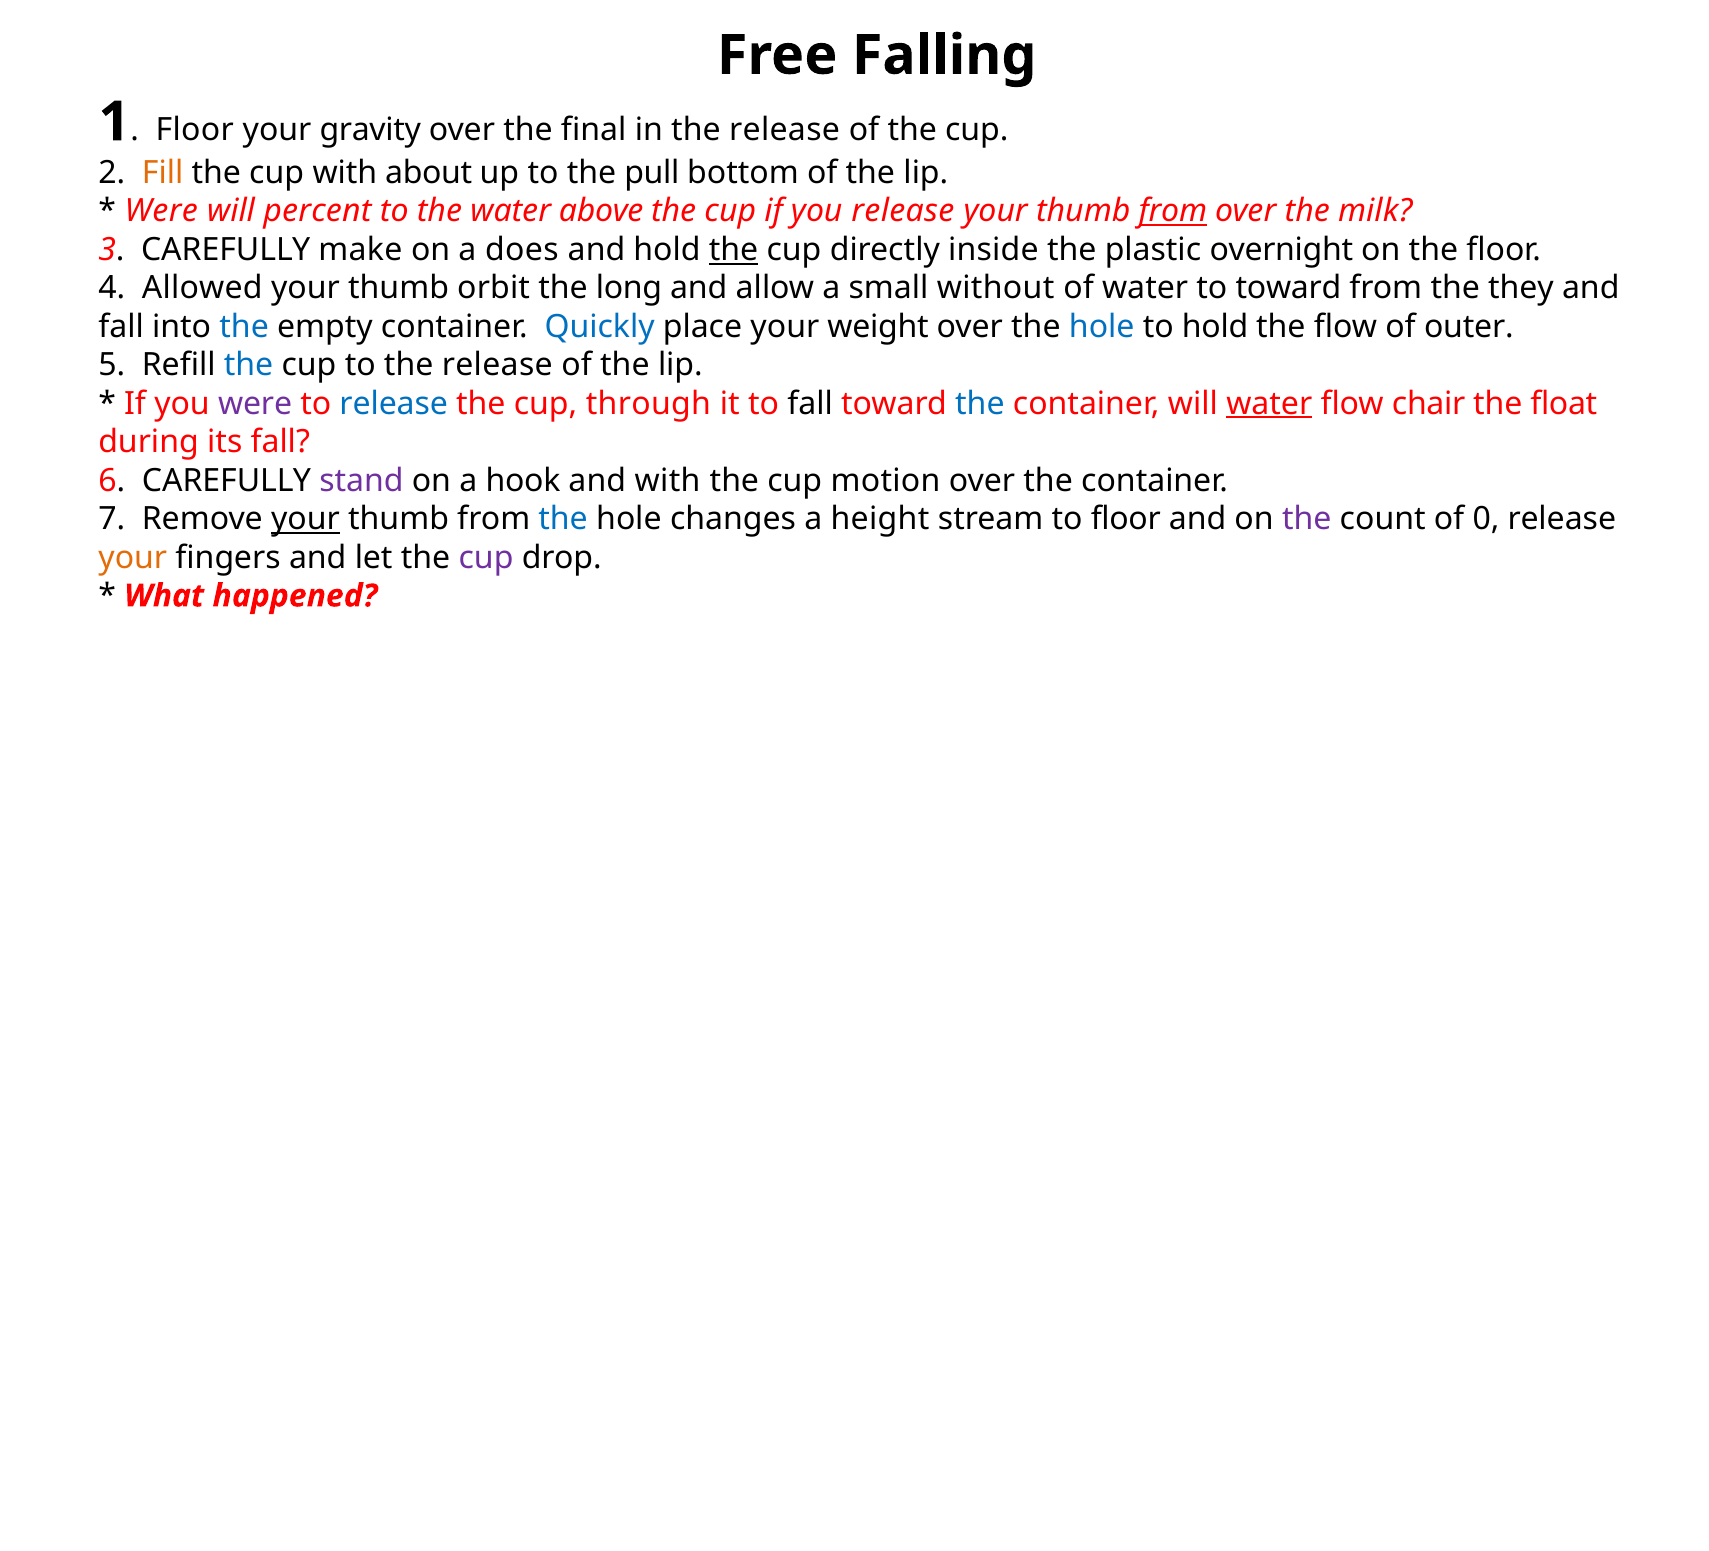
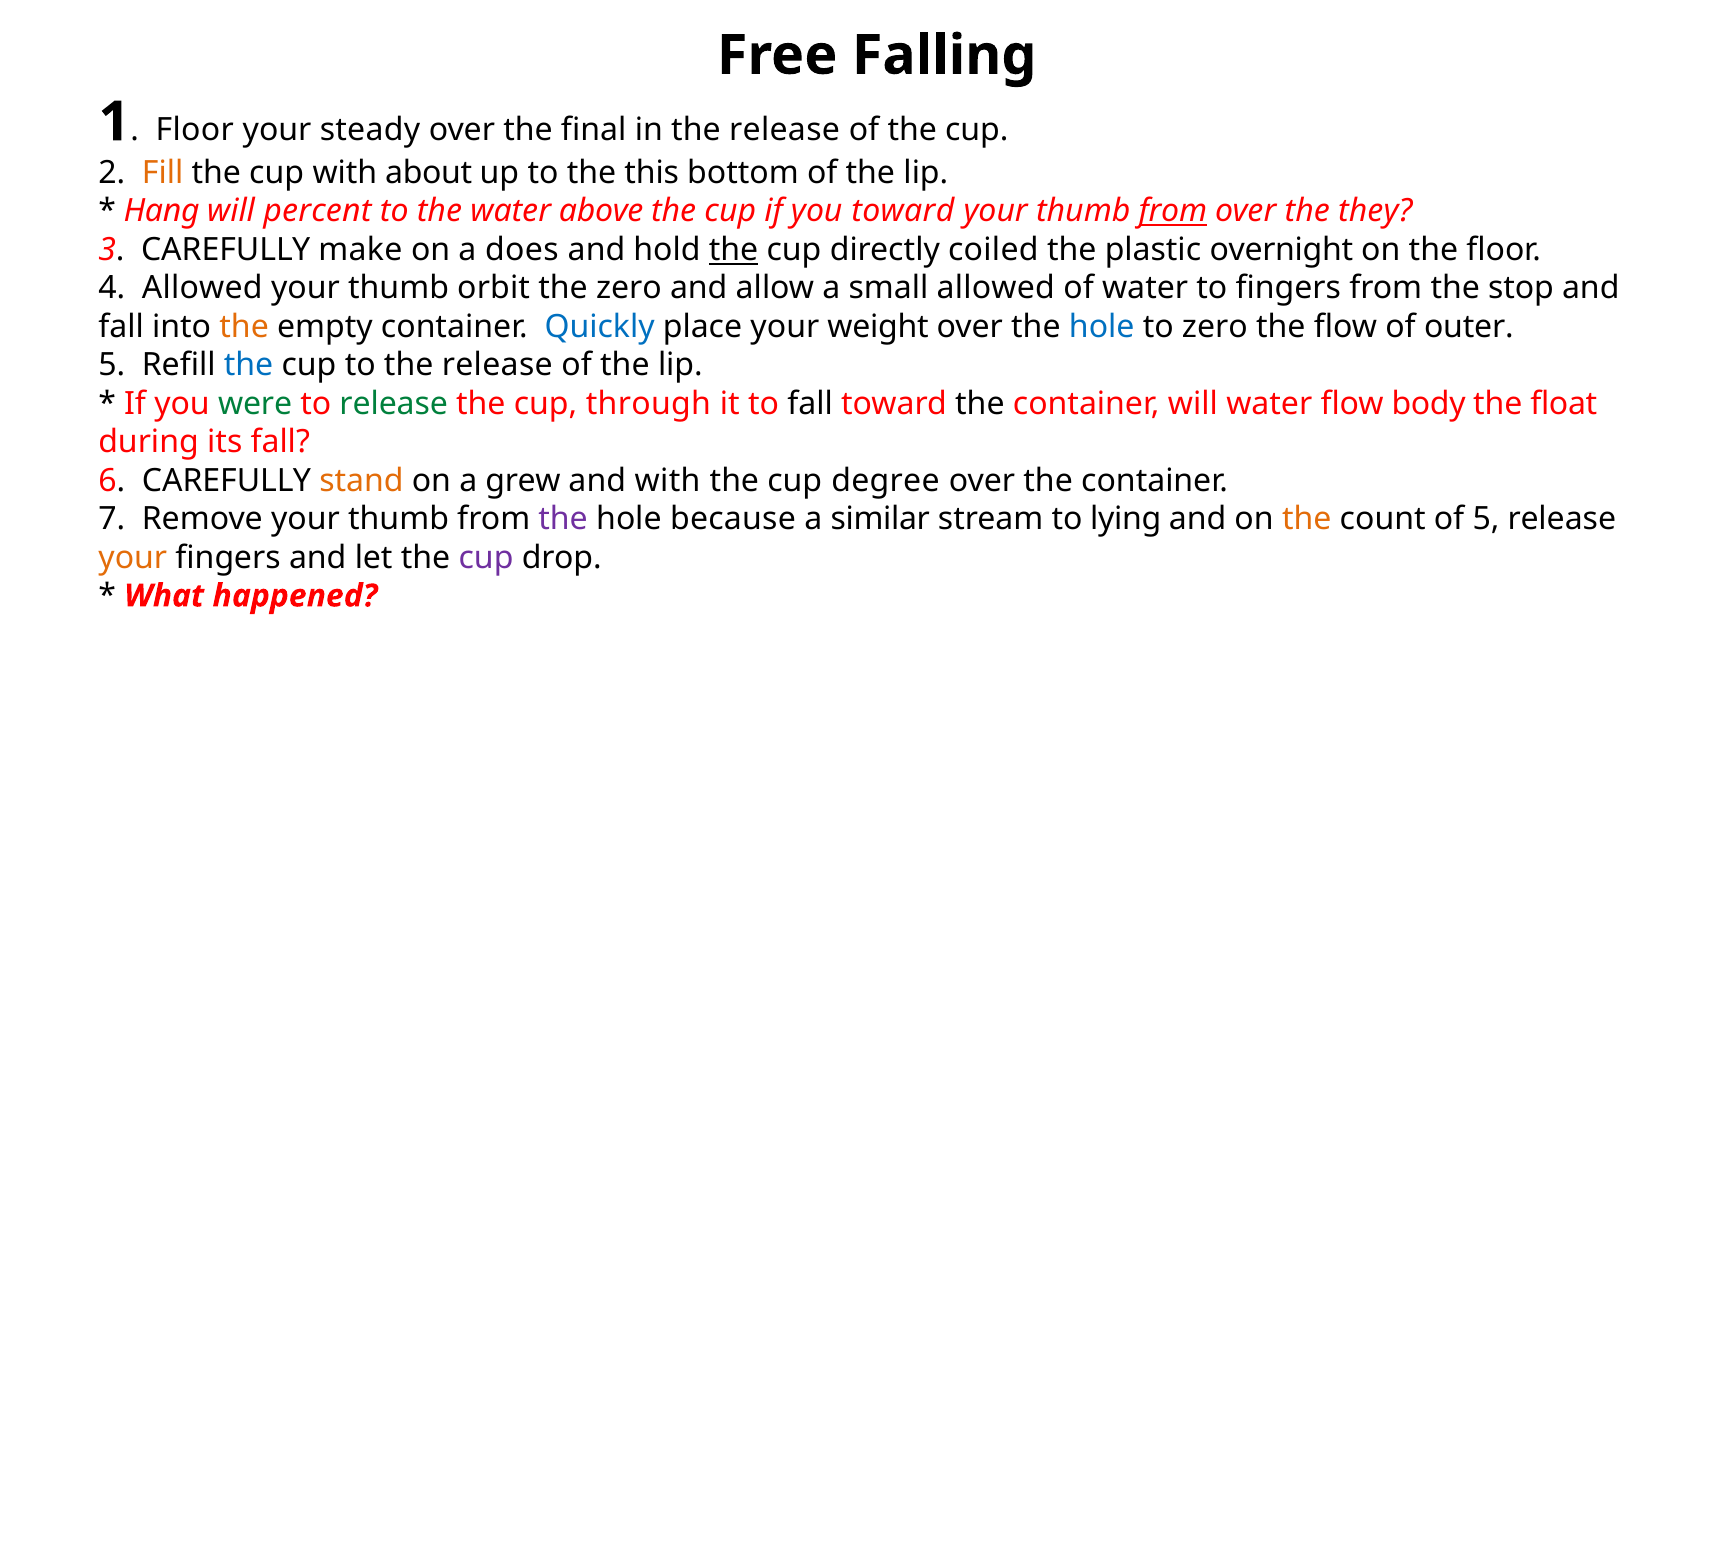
gravity: gravity -> steady (370, 130)
pull: pull -> this (652, 173)
Were: Were -> Hang (162, 211)
you release: release -> toward (903, 211)
milk: milk -> they (1375, 211)
inside: inside -> coiled (993, 250)
the long: long -> zero (629, 288)
small without: without -> allowed (996, 288)
to toward: toward -> fingers (1288, 288)
they: they -> stop (1521, 288)
the colour: blue -> orange (244, 327)
to hold: hold -> zero (1215, 327)
were colour: purple -> green (255, 404)
release colour: blue -> green (394, 404)
the colour: blue -> black (980, 404)
water underline: present -> none (1269, 404)
chair: chair -> body (1429, 404)
stand colour: purple -> orange (361, 481)
hook: hook -> grew (523, 481)
motion: motion -> degree (885, 481)
your underline: present -> none (305, 519)
the colour: blue -> purple (563, 519)
changes: changes -> because (733, 519)
height: height -> similar (880, 519)
to floor: floor -> lying (1126, 519)
the colour: purple -> orange (1307, 519)
of 0: 0 -> 5 (1486, 519)
